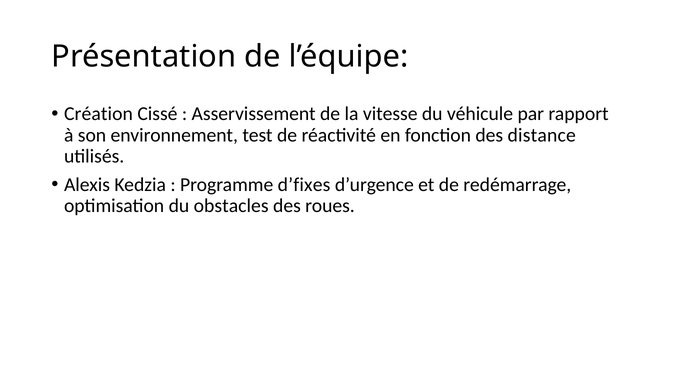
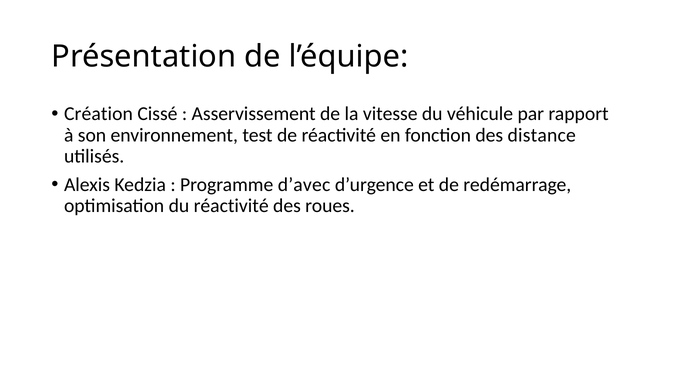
d’fixes: d’fixes -> d’avec (304, 185)
du obstacles: obstacles -> réactivité (231, 206)
